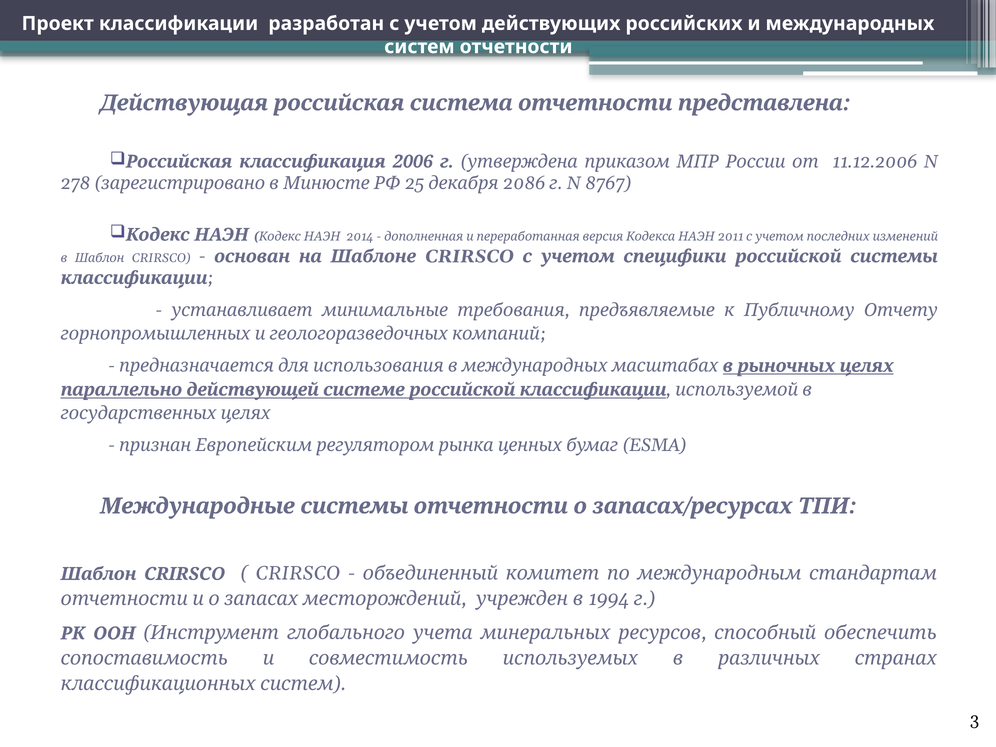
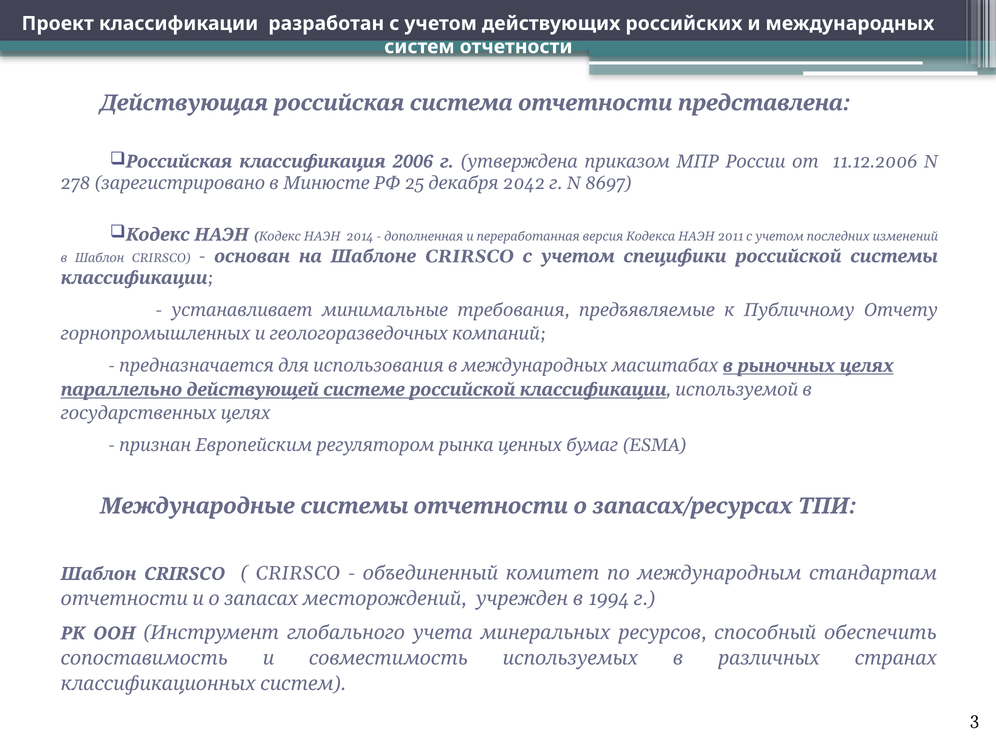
2086: 2086 -> 2042 (524, 183)
8767: 8767 -> 8697 (608, 183)
